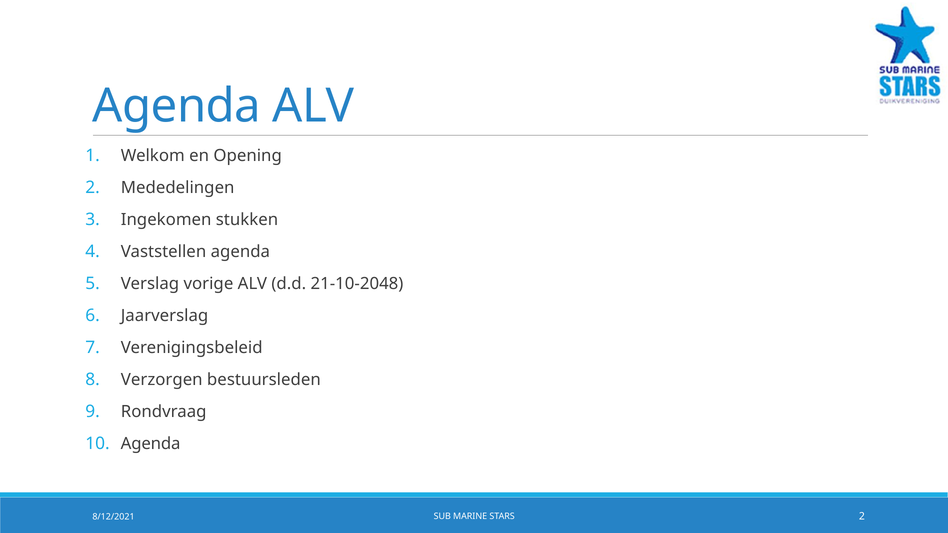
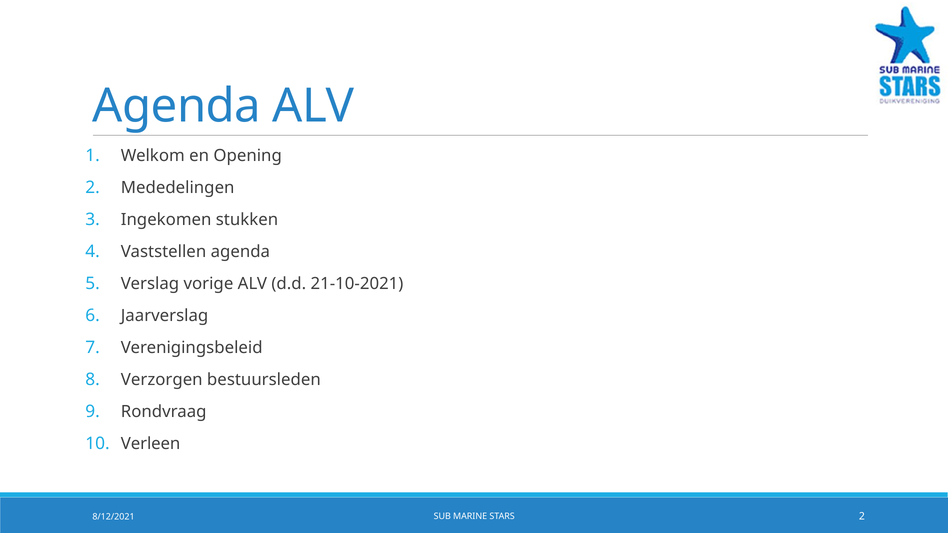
21-10-2048: 21-10-2048 -> 21-10-2021 (357, 284)
Agenda: Agenda -> Verleen (151, 444)
